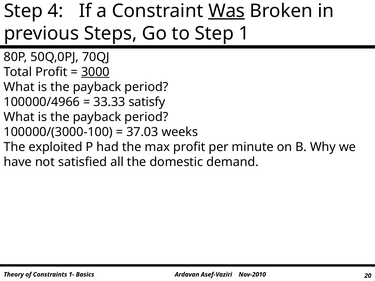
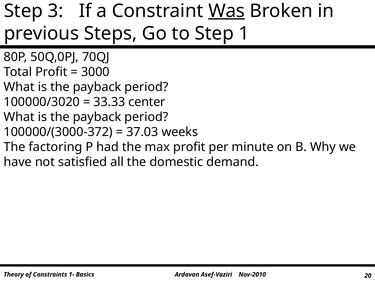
4: 4 -> 3 (56, 11)
3000 underline: present -> none (95, 72)
100000/4966: 100000/4966 -> 100000/3020 (42, 102)
satisfy: satisfy -> center (147, 102)
100000/(3000-100: 100000/(3000-100 -> 100000/(3000-372 (58, 132)
exploited: exploited -> factoring (55, 147)
